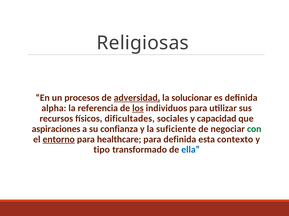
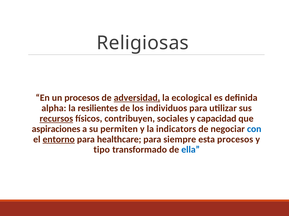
solucionar: solucionar -> ecological (192, 98)
referencia: referencia -> resilientes (98, 109)
los underline: present -> none (138, 109)
recursos underline: none -> present (56, 119)
dificultades: dificultades -> contribuyen (130, 119)
confianza: confianza -> permiten (119, 129)
suficiente: suficiente -> indicators (176, 129)
con colour: green -> blue (254, 129)
para definida: definida -> siempre (180, 140)
esta contexto: contexto -> procesos (235, 140)
